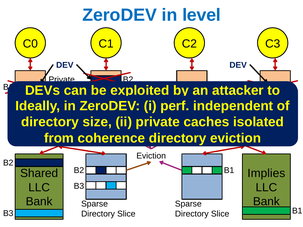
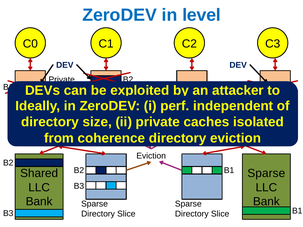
Implies: Implies -> Sparse (266, 174)
